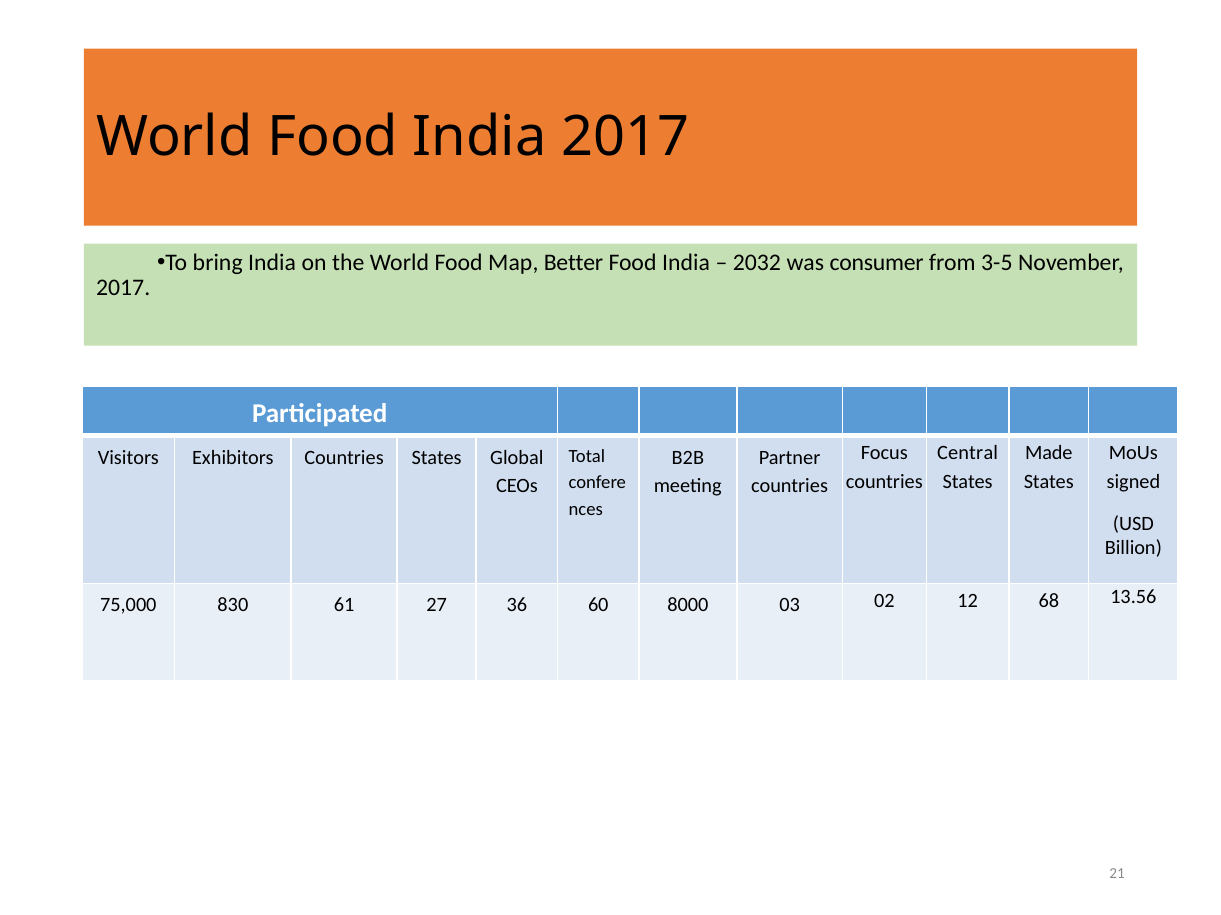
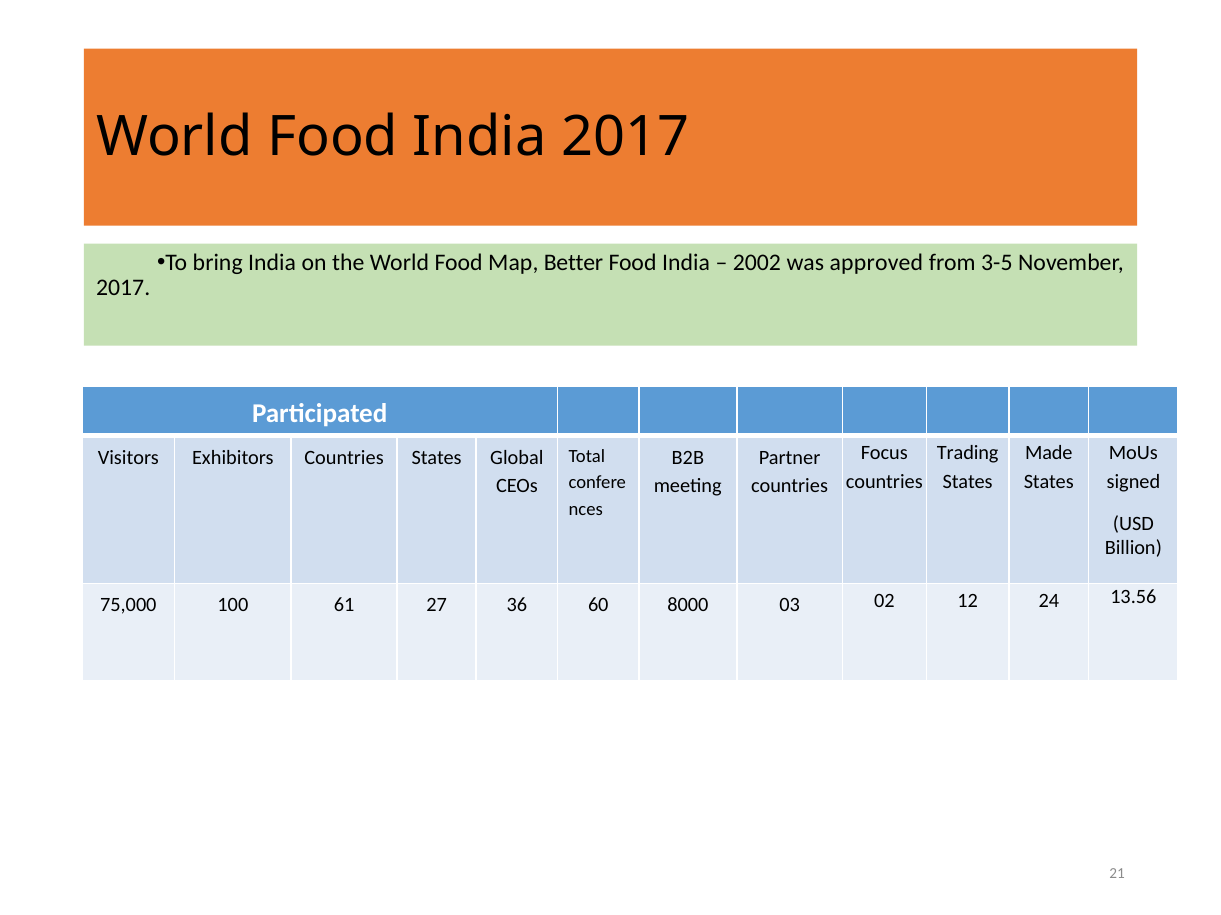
2032: 2032 -> 2002 (757, 263)
consumer: consumer -> approved (876, 263)
Central: Central -> Trading (968, 454)
830: 830 -> 100 (233, 606)
68: 68 -> 24 (1049, 601)
